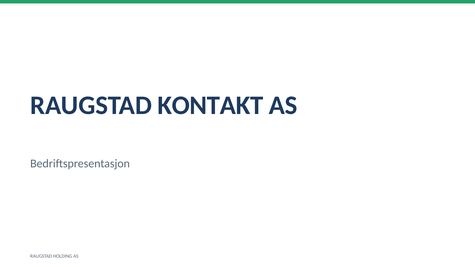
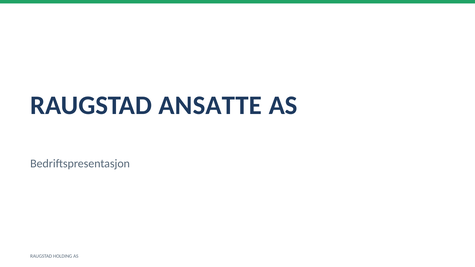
KONTAKT: KONTAKT -> ANSATTE (210, 105)
